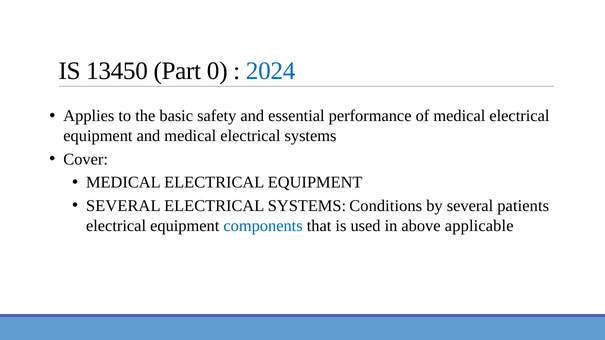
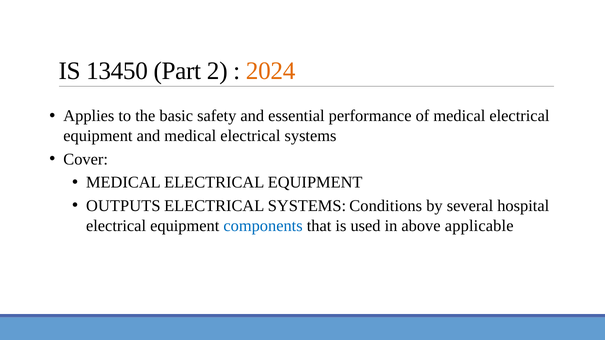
0: 0 -> 2 (217, 71)
2024 colour: blue -> orange (271, 71)
SEVERAL: SEVERAL -> OUTPUTS (123, 206)
patients: patients -> hospital (523, 206)
